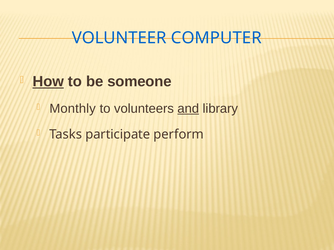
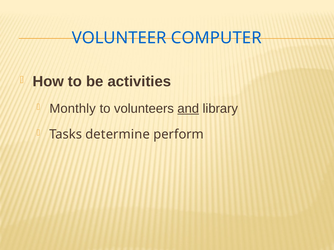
How underline: present -> none (48, 82)
someone: someone -> activities (139, 82)
participate: participate -> determine (118, 135)
